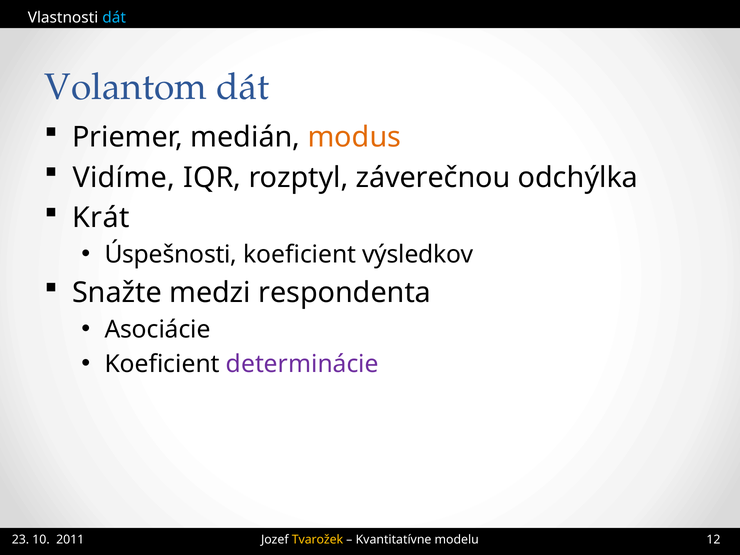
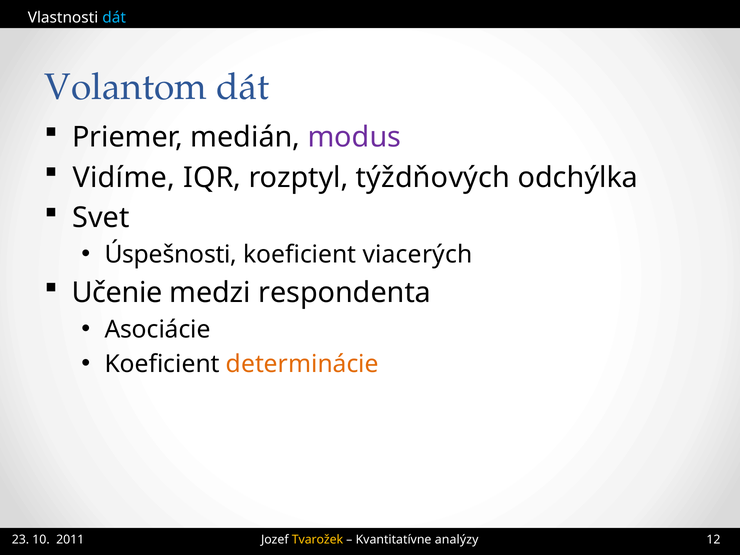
modus colour: orange -> purple (354, 137)
záverečnou: záverečnou -> týždňových (433, 178)
Krát: Krát -> Svet (101, 218)
výsledkov: výsledkov -> viacerých (418, 255)
Snažte: Snažte -> Učenie (117, 293)
determinácie colour: purple -> orange (302, 364)
modelu: modelu -> analýzy (457, 540)
